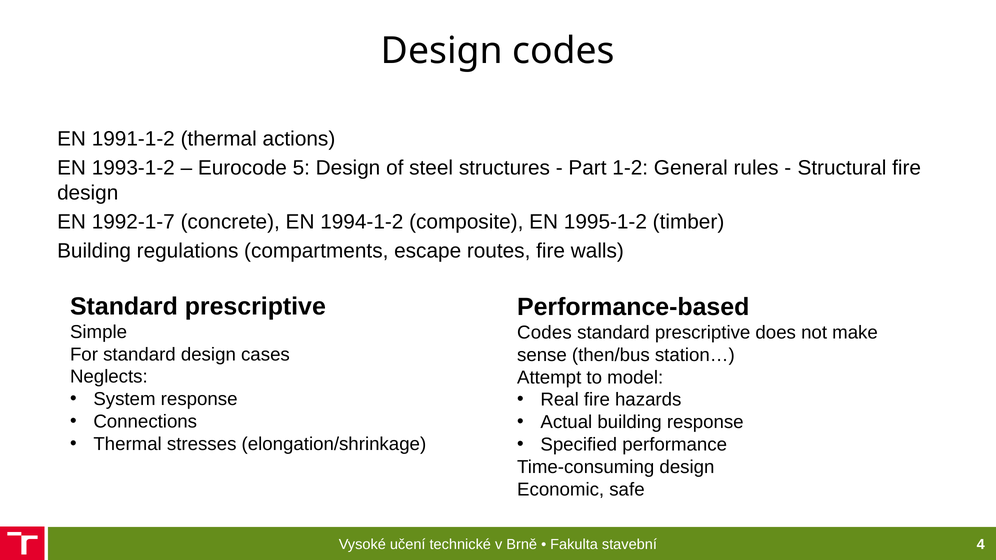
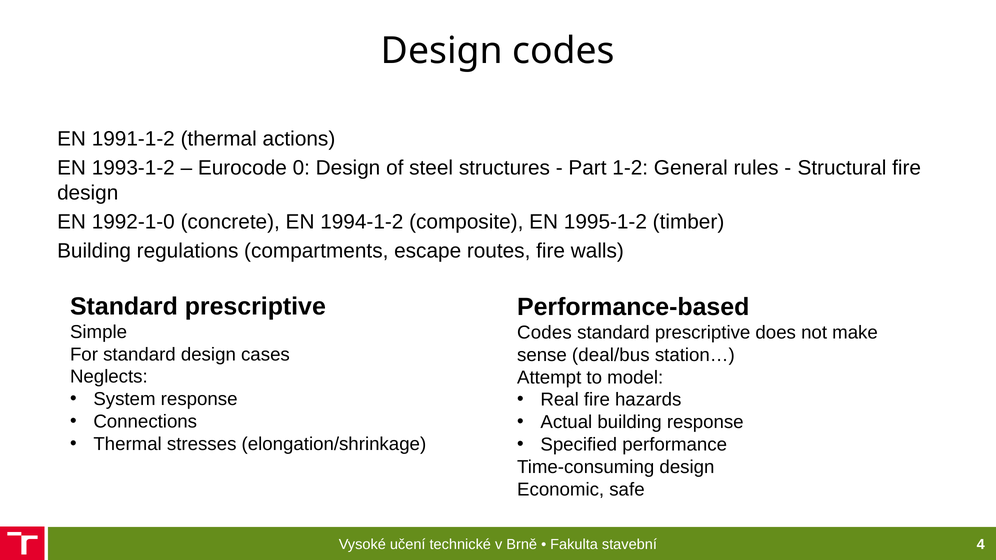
5: 5 -> 0 (301, 168)
1992-1-7: 1992-1-7 -> 1992-1-0 (133, 222)
then/bus: then/bus -> deal/bus (611, 355)
